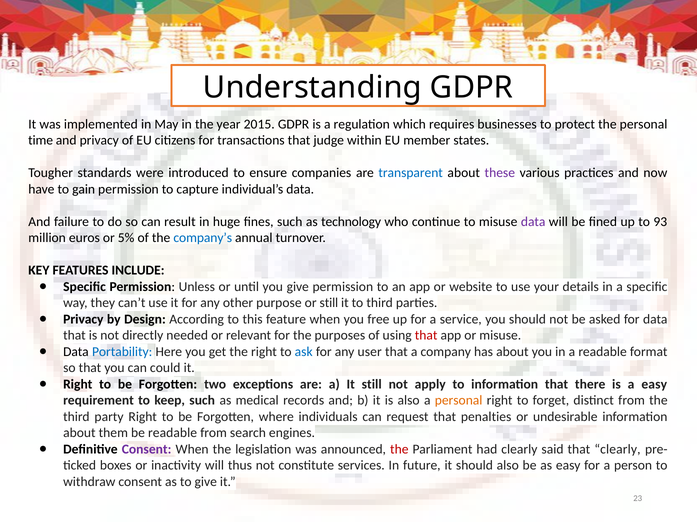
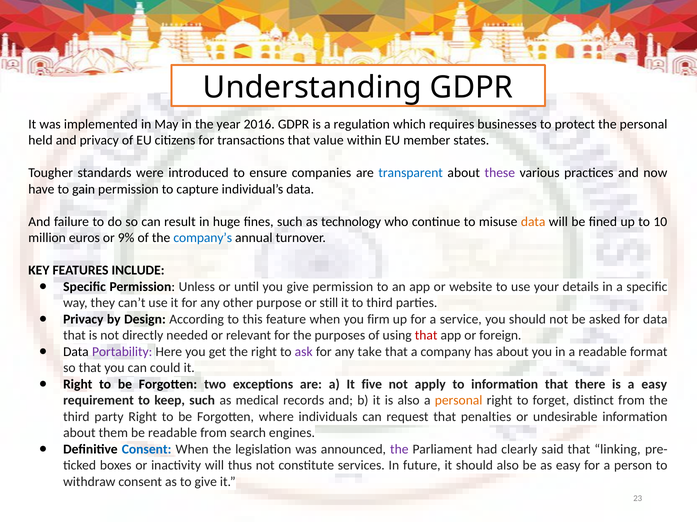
2015: 2015 -> 2016 (259, 124)
time: time -> held (41, 141)
judge: judge -> value (329, 141)
data colour: purple -> orange (533, 222)
93: 93 -> 10 (660, 222)
5%: 5% -> 9% (126, 238)
free: free -> firm (378, 320)
or misuse: misuse -> foreign (500, 336)
Portability colour: blue -> purple (122, 352)
ask colour: blue -> purple (304, 352)
user: user -> take (370, 352)
It still: still -> five (372, 385)
Consent colour: purple -> blue (147, 450)
the colour: red -> purple (399, 450)
that clearly: clearly -> linking (618, 450)
